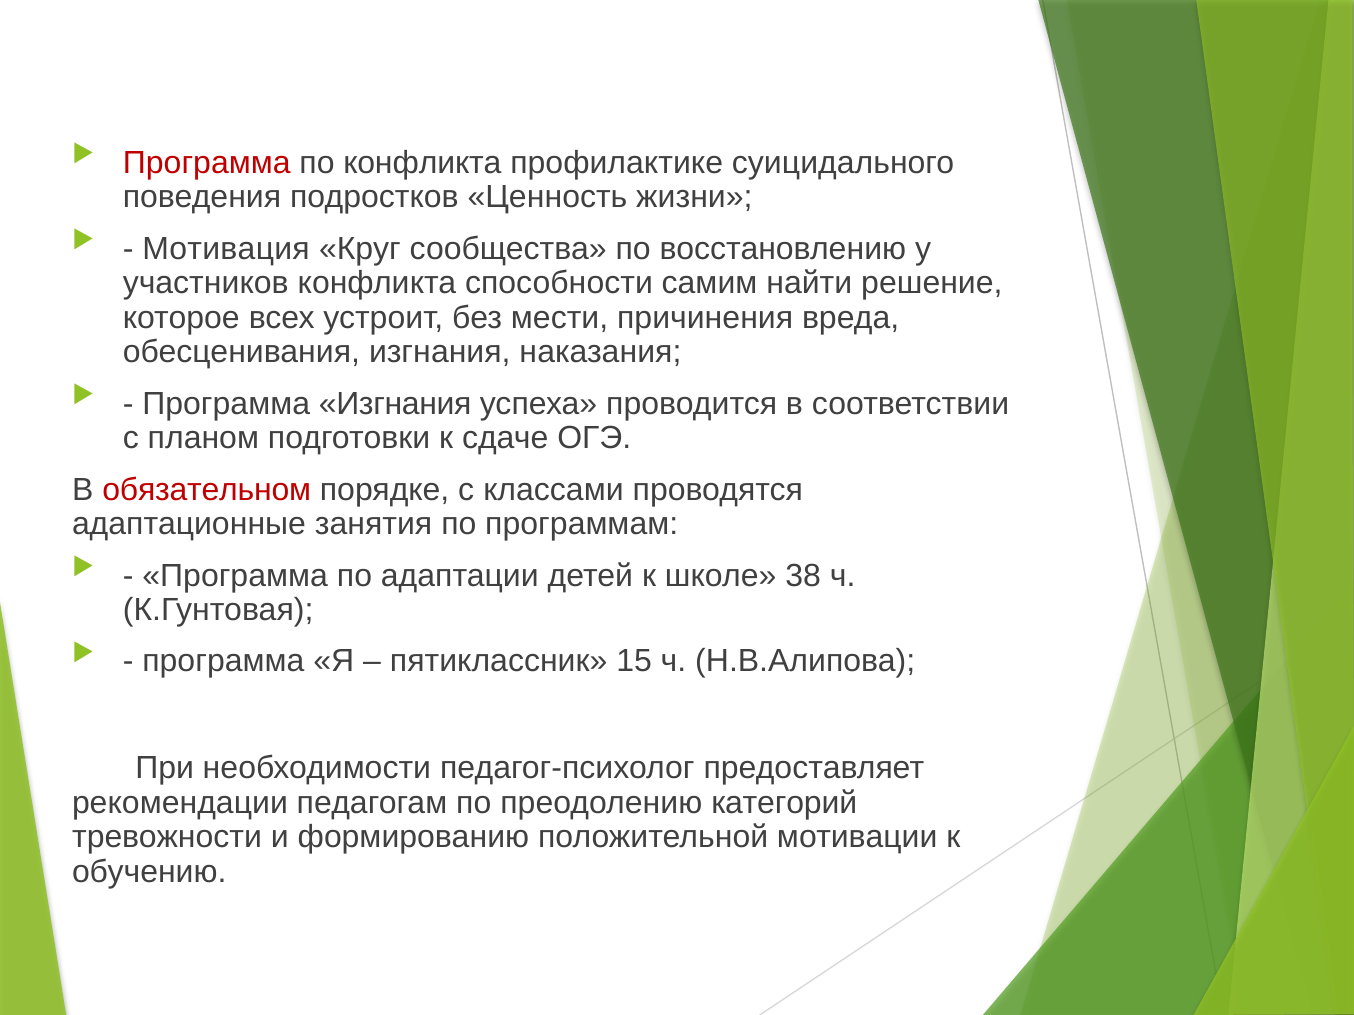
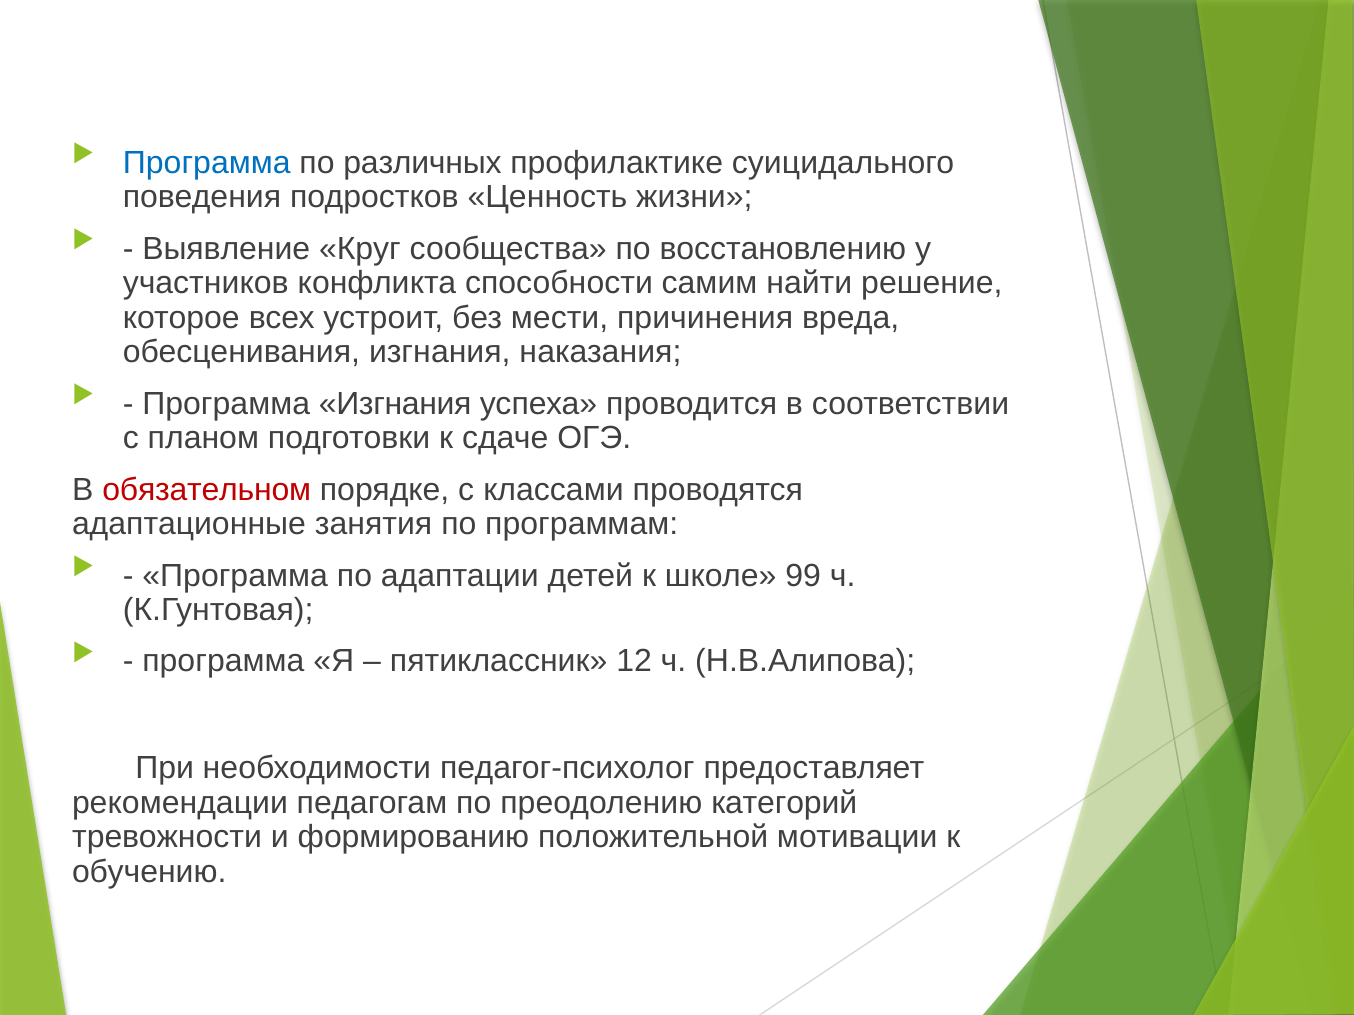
Программа colour: red -> blue (207, 163)
по конфликта: конфликта -> различных (422, 163)
Мотивация: Мотивация -> Выявление (226, 249)
38: 38 -> 99 (803, 576)
15: 15 -> 12 (634, 662)
